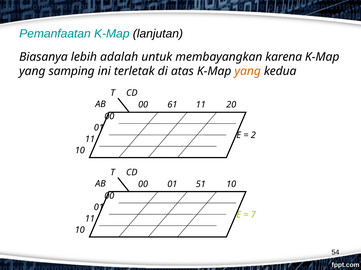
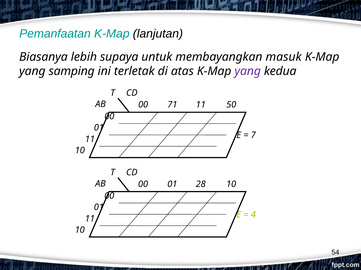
adalah: adalah -> supaya (119, 57)
karena: karena -> masuk (284, 57)
yang colour: orange -> purple (248, 71)
61: 61 -> 71 (172, 105)
20: 20 -> 50 (231, 105)
2: 2 -> 7 (253, 136)
51: 51 -> 28 (201, 185)
7: 7 -> 4 (253, 215)
